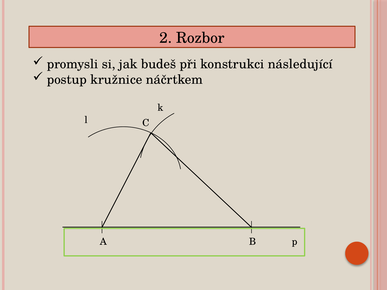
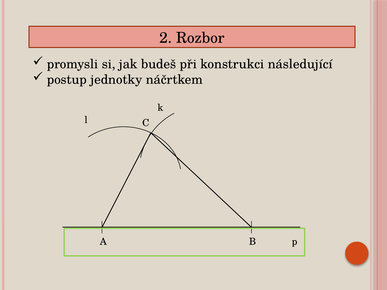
kružnice: kružnice -> jednotky (116, 80)
